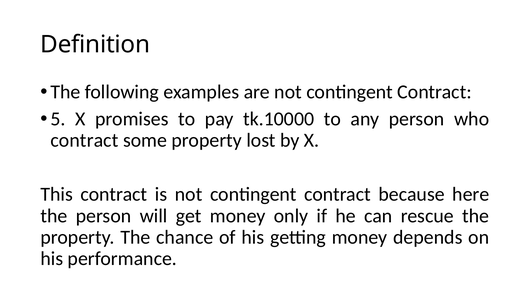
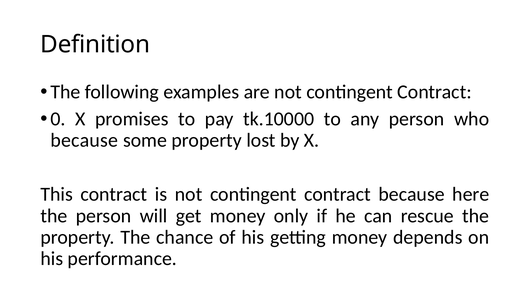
5: 5 -> 0 (58, 119)
contract: contract -> because (84, 140)
